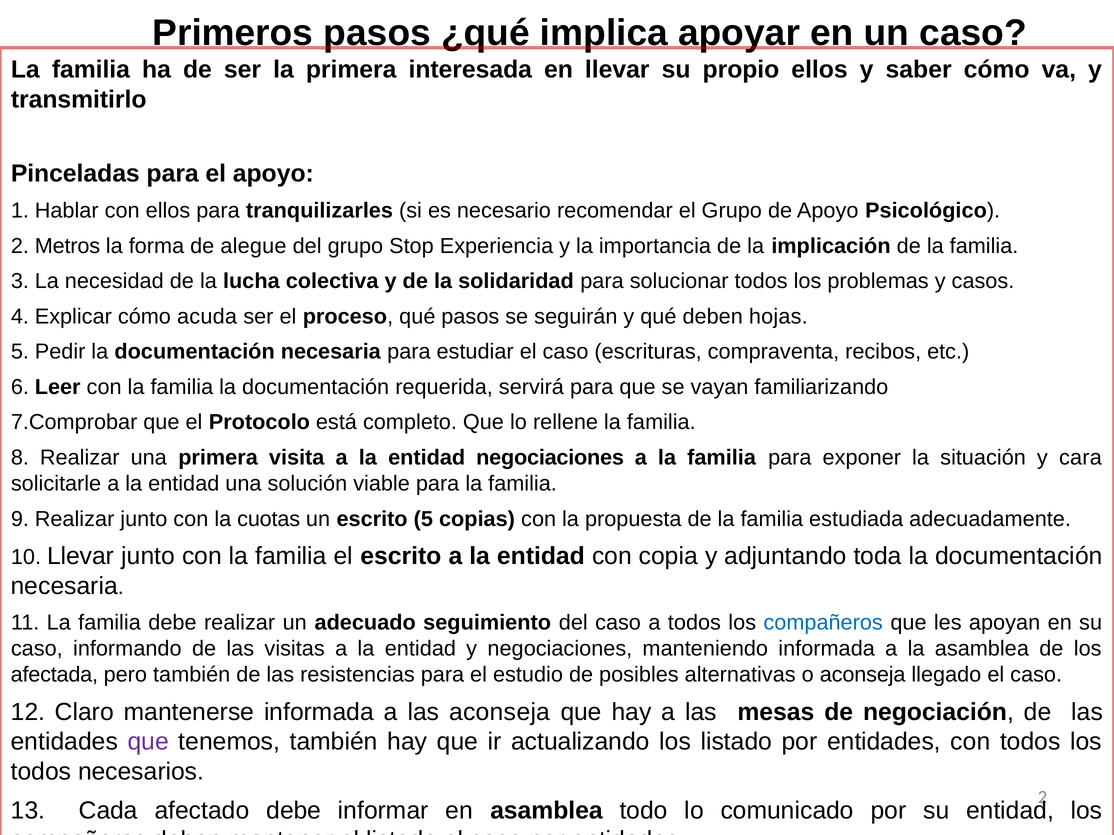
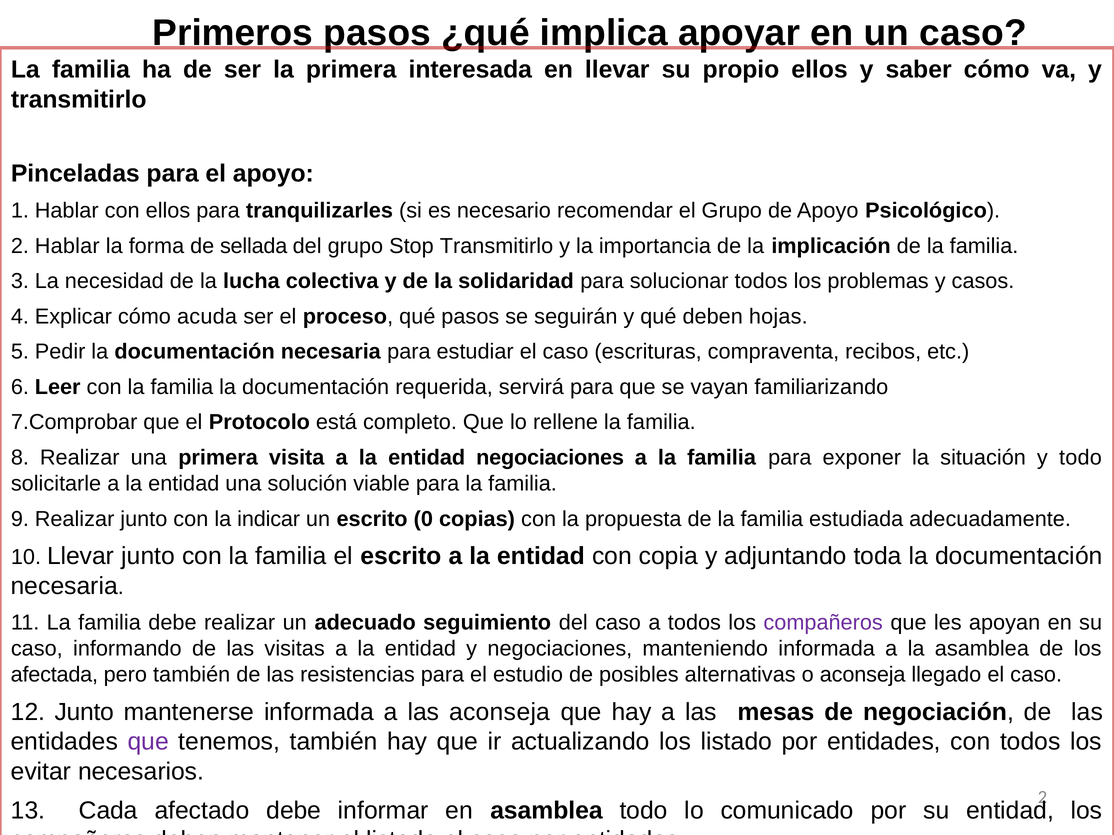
2 Metros: Metros -> Hablar (67, 246)
alegue: alegue -> sellada (254, 246)
Stop Experiencia: Experiencia -> Transmitirlo (496, 246)
y cara: cara -> todo (1080, 458)
cuotas: cuotas -> indicar (269, 519)
escrito 5: 5 -> 0 (423, 519)
compañeros colour: blue -> purple (823, 623)
Claro: Claro -> Junto (84, 713)
todos: todos -> evitar (41, 772)
